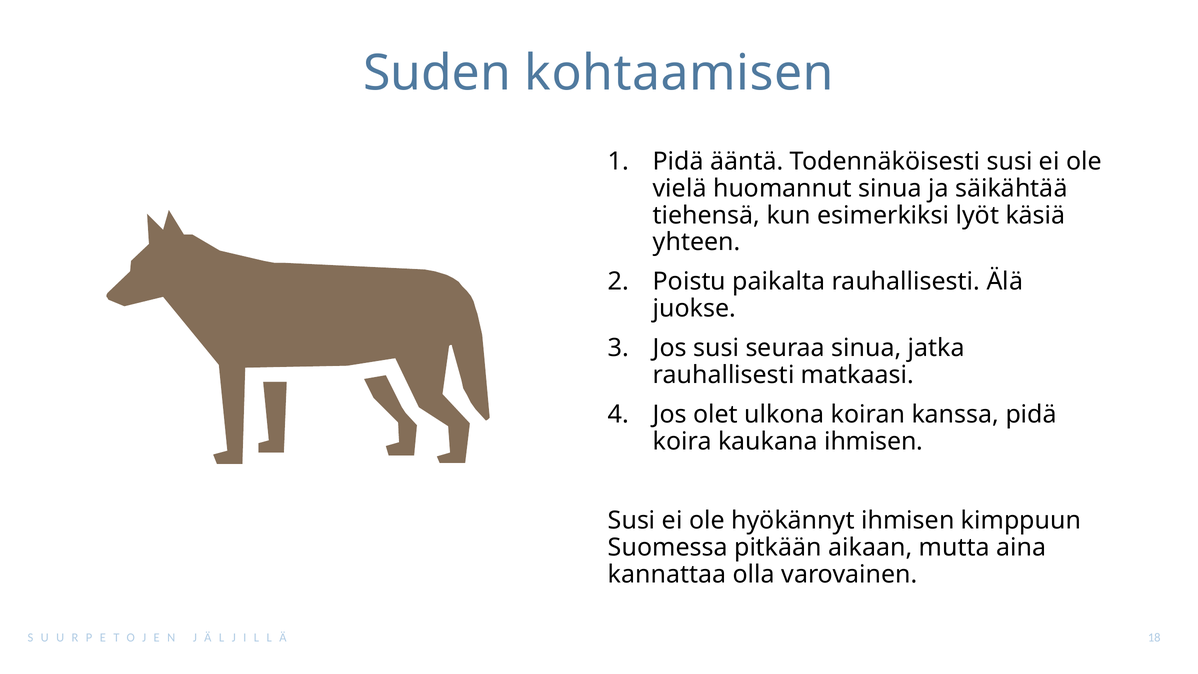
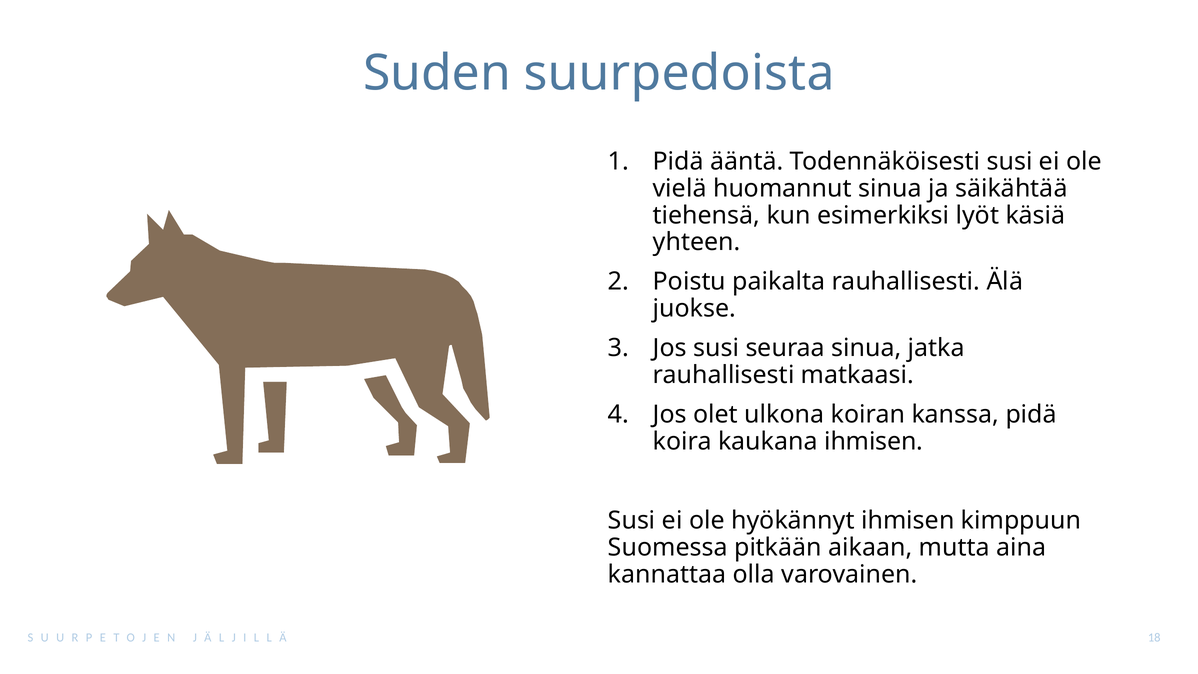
kohtaamisen: kohtaamisen -> suurpedoista (679, 73)
